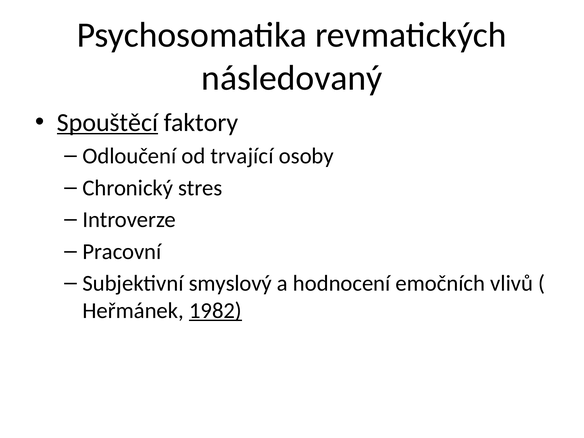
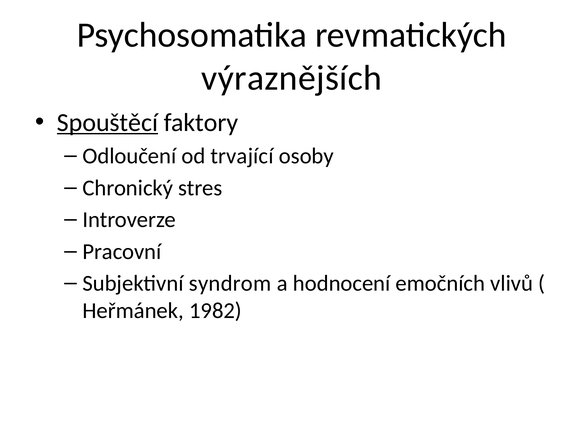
následovaný: následovaný -> výraznějších (292, 78)
smyslový: smyslový -> syndrom (230, 283)
1982 underline: present -> none (215, 311)
